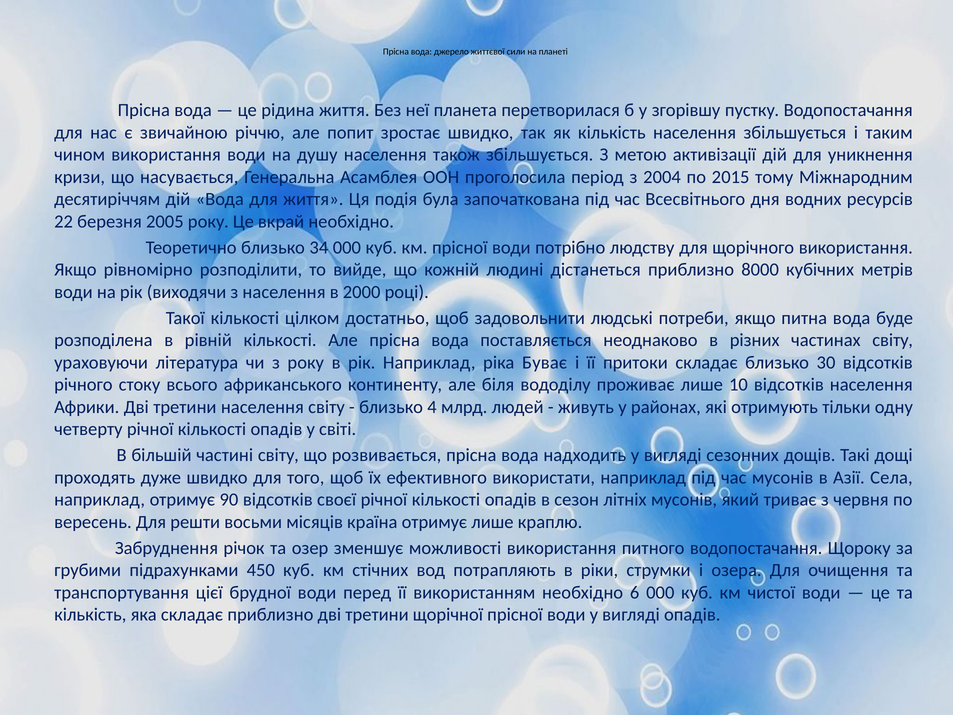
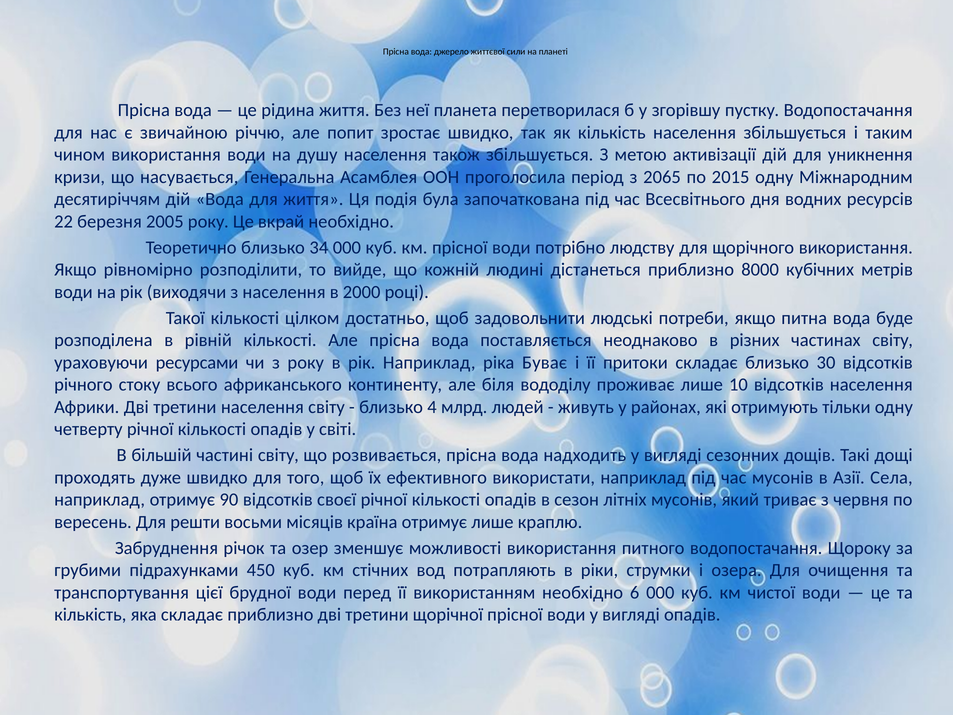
2004: 2004 -> 2065 (662, 177)
2015 тому: тому -> одну (774, 177)
література: література -> ресурсами (197, 362)
